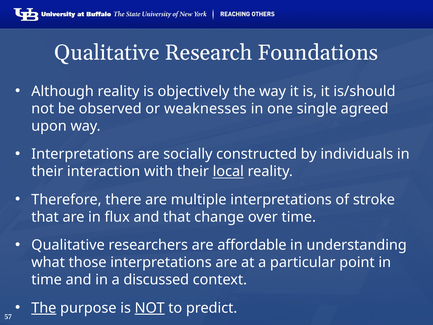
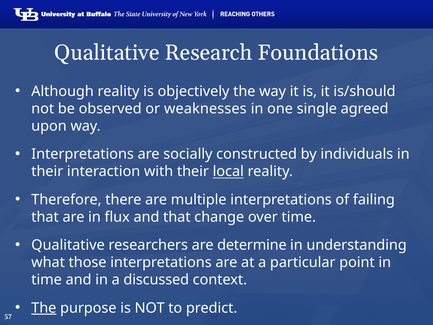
stroke: stroke -> failing (374, 199)
affordable: affordable -> determine (252, 245)
NOT underline: present -> none (150, 308)
